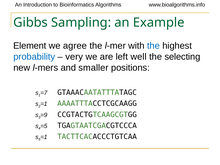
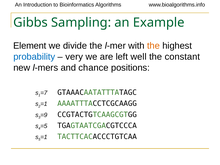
agree: agree -> divide (75, 46)
the colour: blue -> orange (153, 46)
selecting: selecting -> constant (182, 57)
smaller: smaller -> chance (93, 68)
